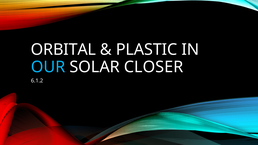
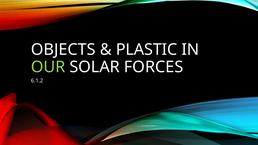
ORBITAL: ORBITAL -> OBJECTS (63, 50)
OUR colour: light blue -> light green (48, 67)
CLOSER: CLOSER -> FORCES (154, 67)
